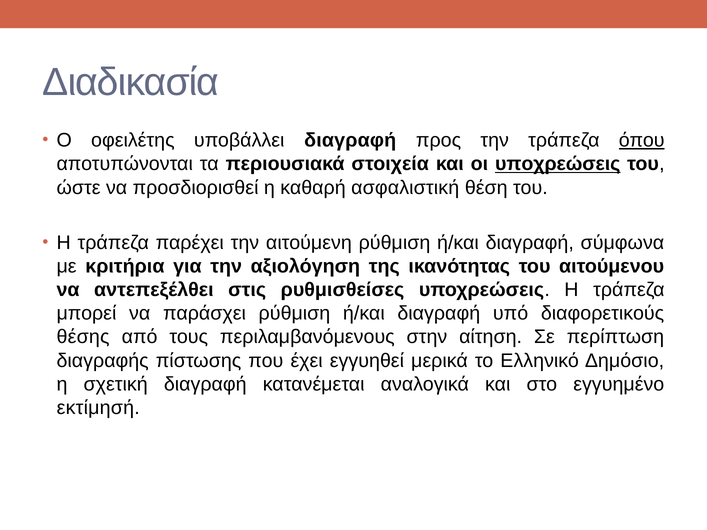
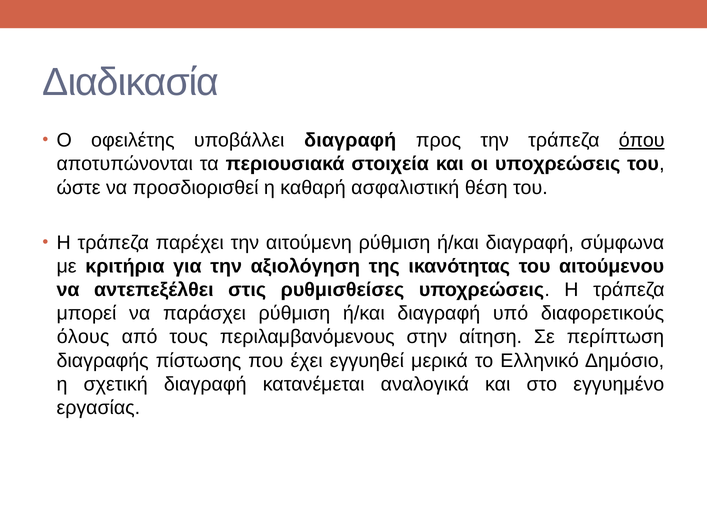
υποχρεώσεις underline: present -> none (558, 164)
θέσης: θέσης -> όλους (83, 337)
εκτίμησή: εκτίμησή -> εργασίας (98, 408)
